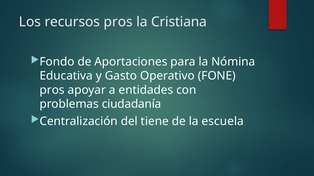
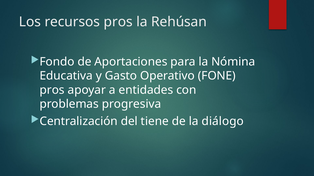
Cristiana: Cristiana -> Rehúsan (179, 22)
ciudadanía: ciudadanía -> progresiva (131, 104)
escuela: escuela -> diálogo (223, 122)
